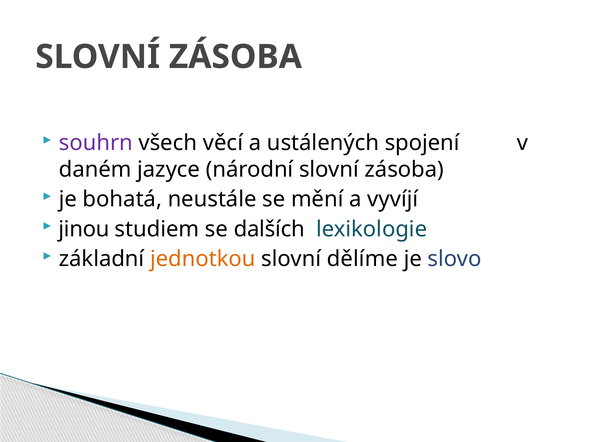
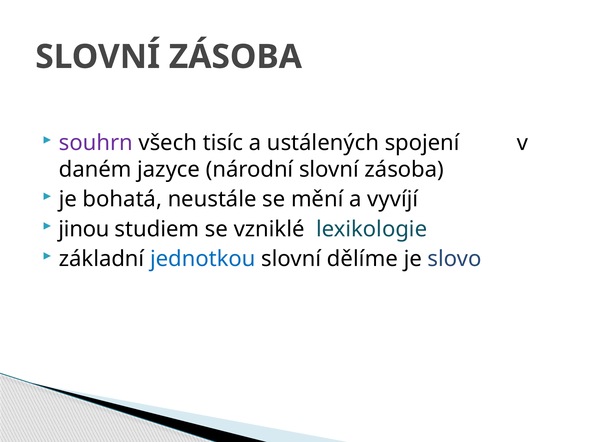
věcí: věcí -> tisíc (223, 143)
dalších: dalších -> vzniklé (269, 229)
jednotkou colour: orange -> blue (203, 259)
